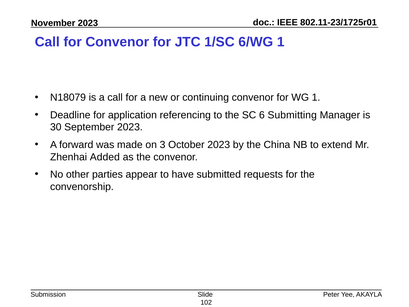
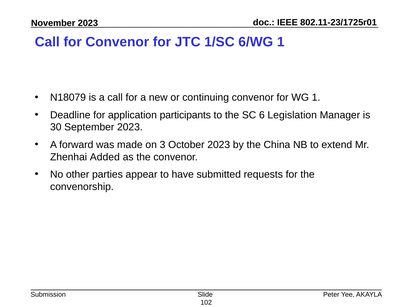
referencing: referencing -> participants (185, 115)
Submitting: Submitting -> Legislation (292, 115)
